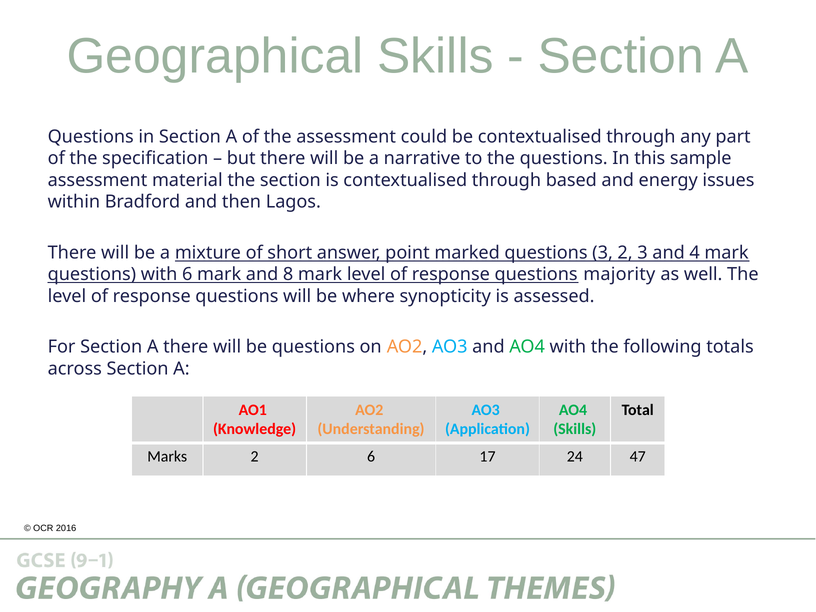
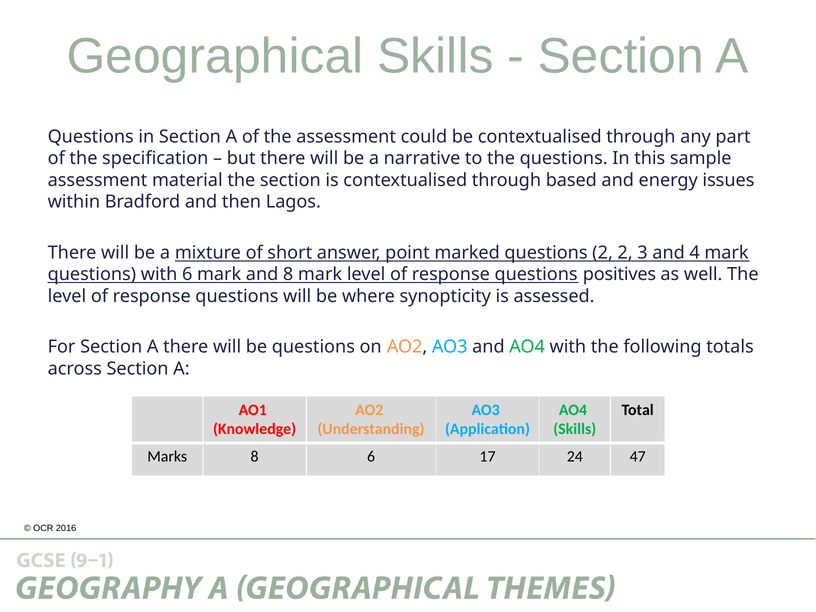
questions 3: 3 -> 2 (603, 253)
majority: majority -> positives (620, 274)
Marks 2: 2 -> 8 (255, 457)
